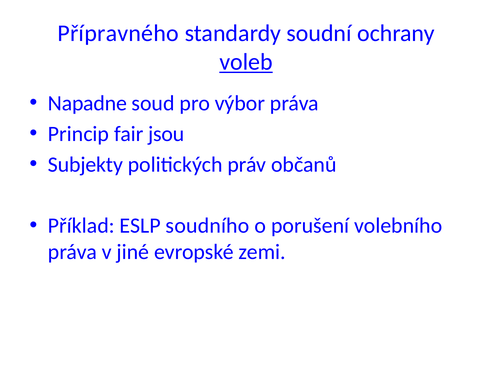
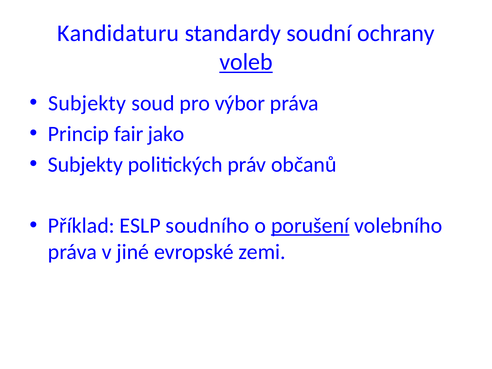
Přípravného: Přípravného -> Kandidaturu (118, 33)
Napadne: Napadne -> Subjekty (87, 103)
jsou: jsou -> jako (166, 134)
porušení underline: none -> present (310, 226)
